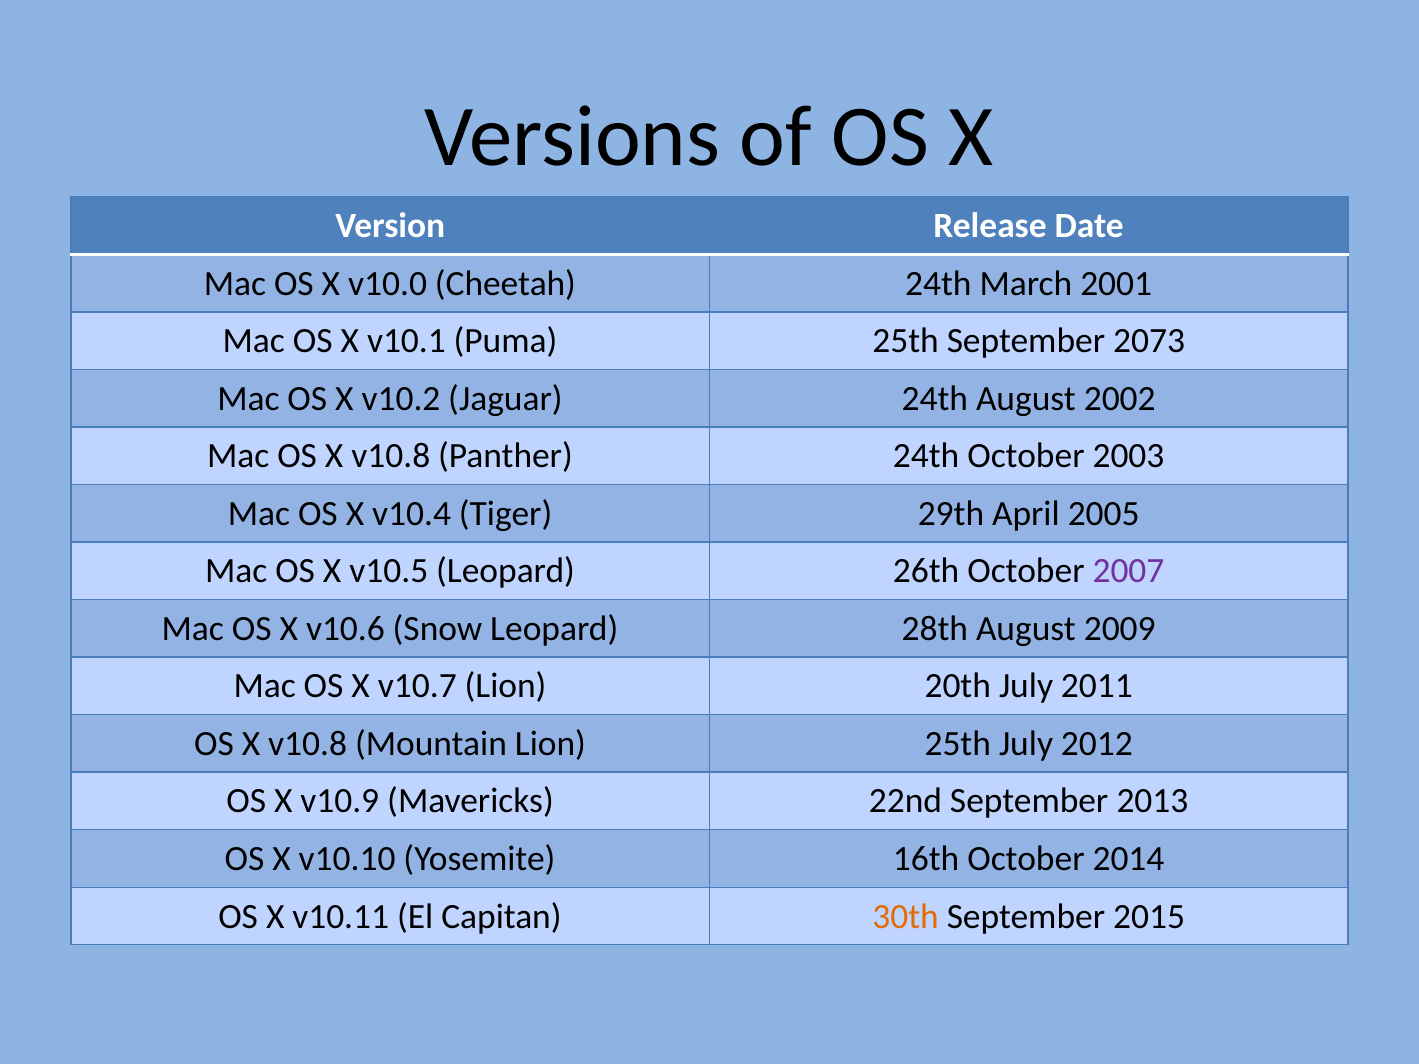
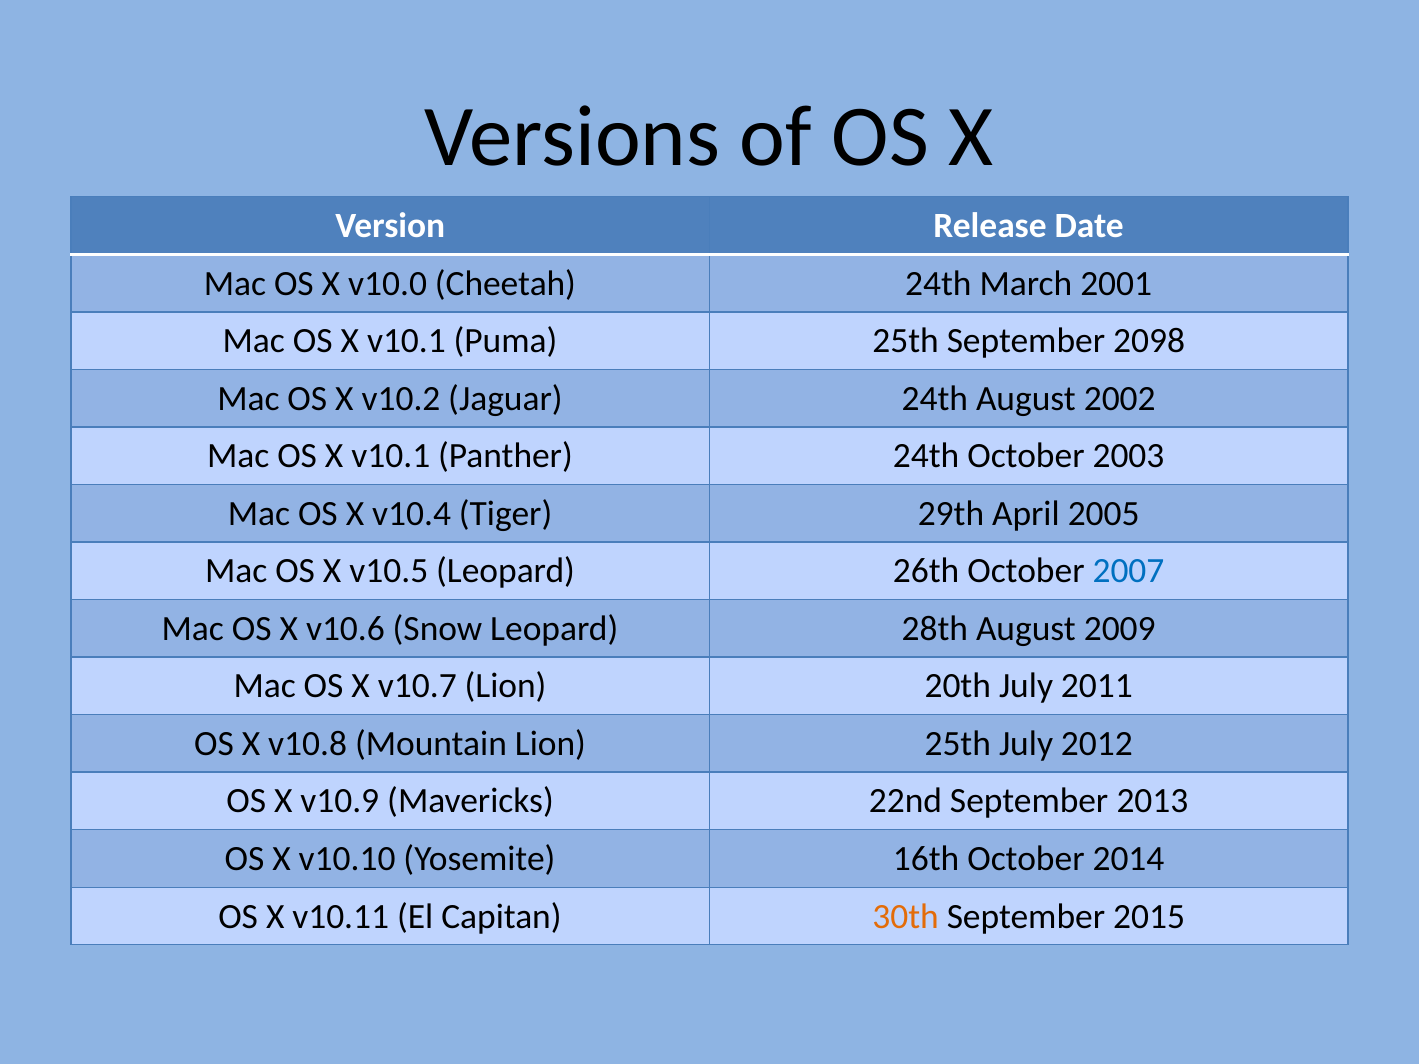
2073: 2073 -> 2098 (1149, 341)
v10.8: v10.8 -> v10.1 (391, 456)
2007 colour: purple -> blue (1128, 571)
